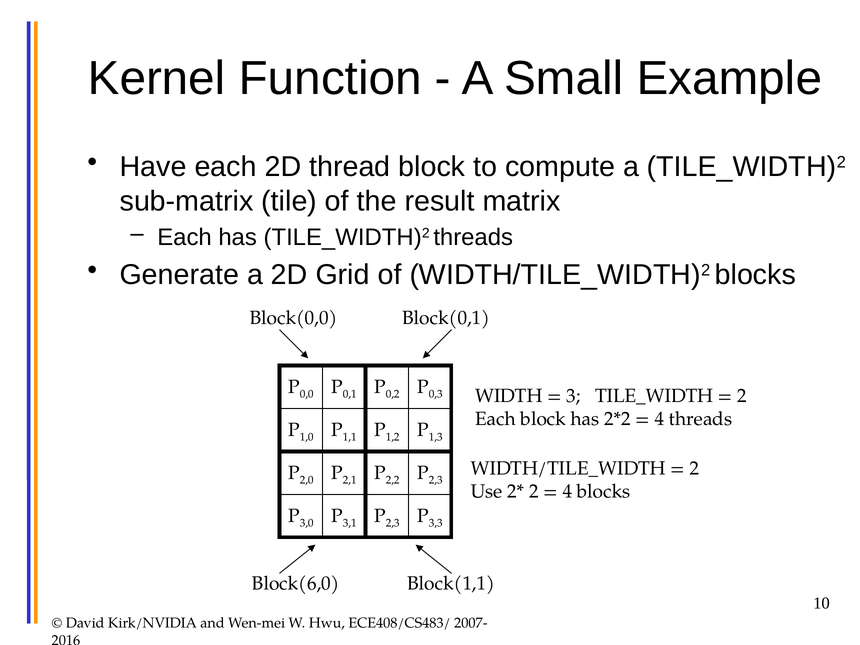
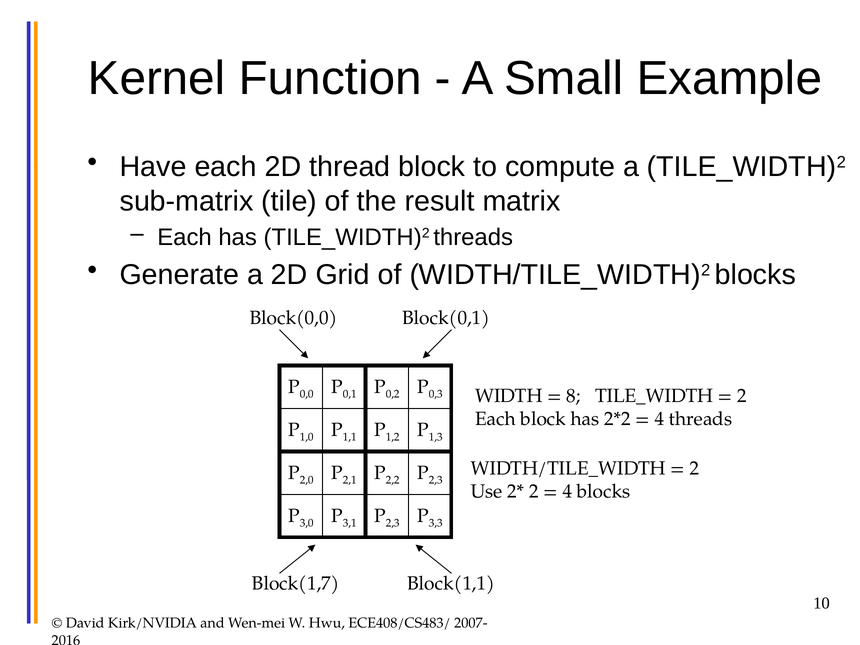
3: 3 -> 8 (574, 396)
Block(6,0: Block(6,0 -> Block(1,7 (296, 583)
